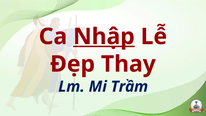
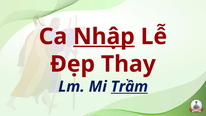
Trầm underline: none -> present (129, 86)
